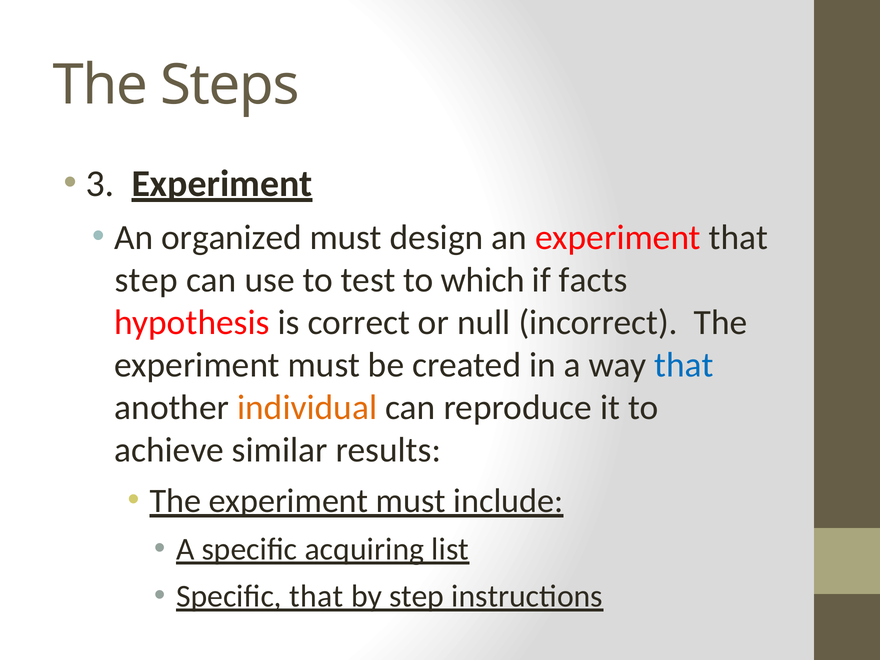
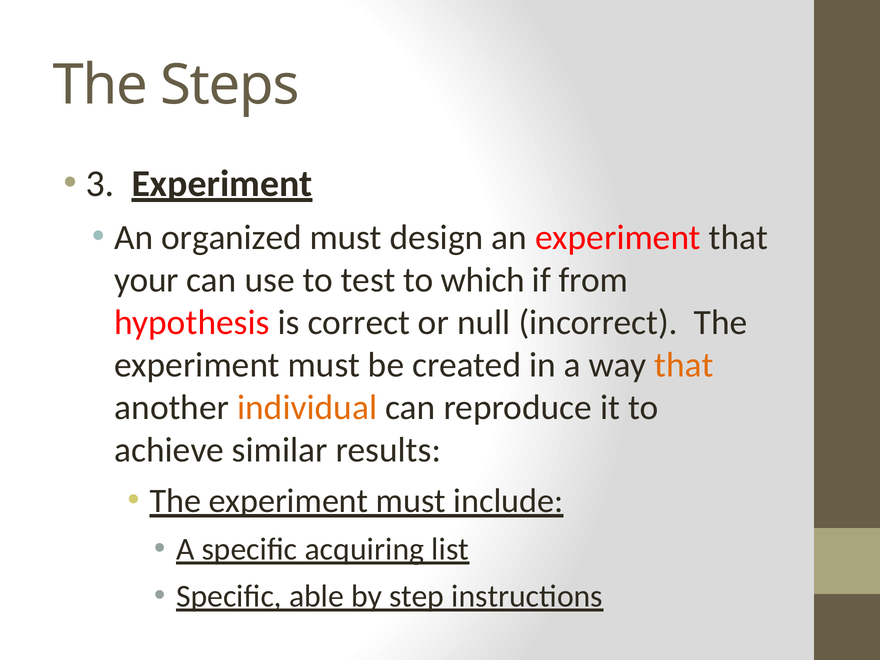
step: step -> your (147, 280)
facts: facts -> from (593, 280)
that colour: blue -> orange (684, 365)
Specific that: that -> able (317, 596)
